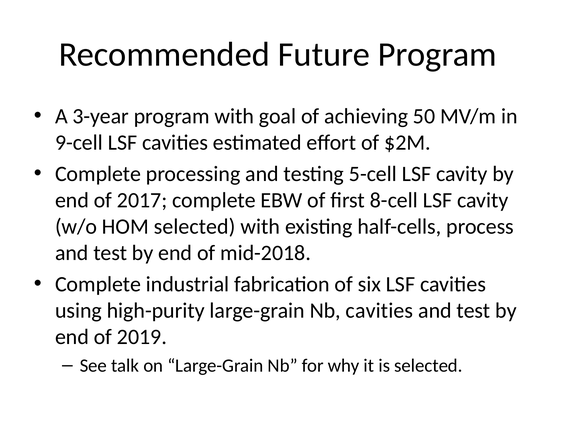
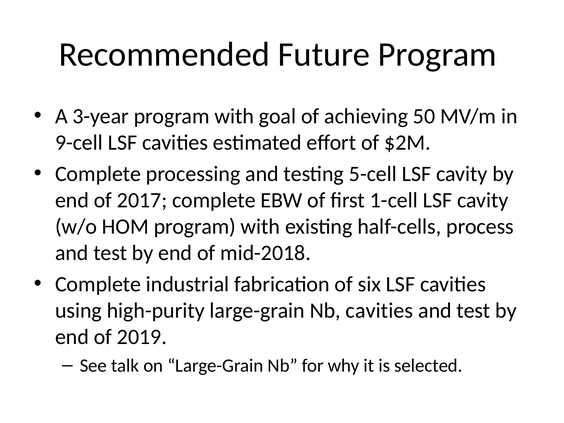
8-cell: 8-cell -> 1-cell (394, 200)
HOM selected: selected -> program (195, 227)
